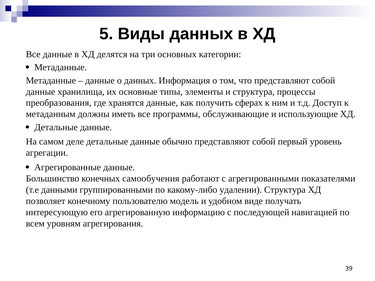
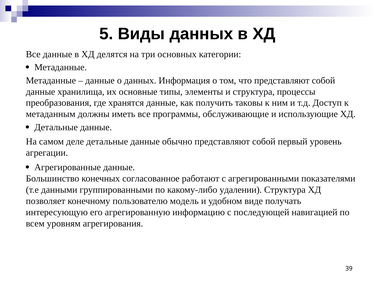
сферах: сферах -> таковы (249, 103)
самообучения: самообучения -> согласованное (151, 179)
